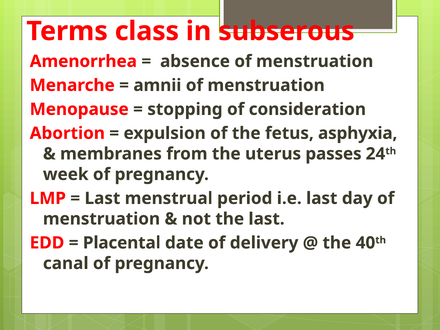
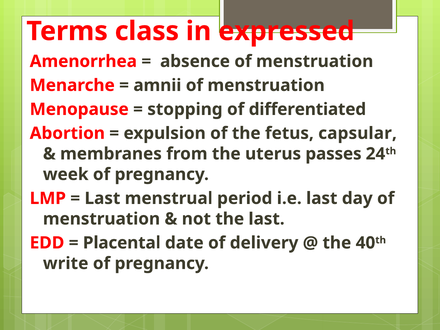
subserous: subserous -> expressed (286, 31)
consideration: consideration -> differentiated (307, 109)
asphyxia: asphyxia -> capsular (358, 133)
canal: canal -> write (66, 263)
